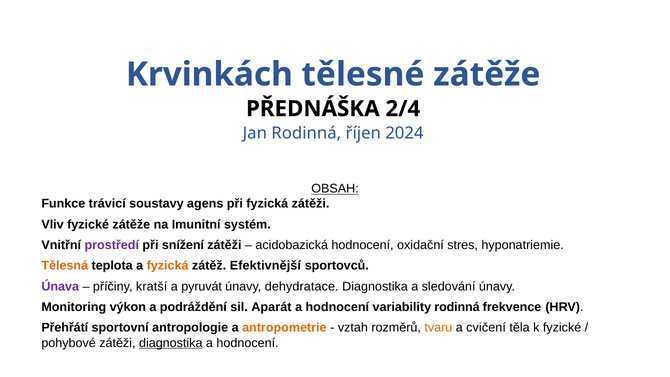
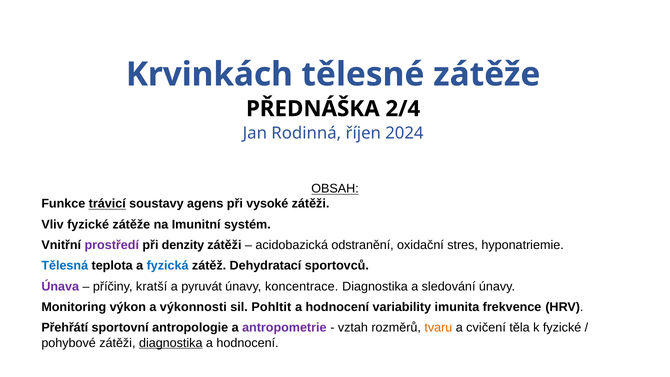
trávicí underline: none -> present (107, 204)
při fyzická: fyzická -> vysoké (267, 204)
snížení: snížení -> denzity (183, 245)
acidobazická hodnocení: hodnocení -> odstranění (363, 245)
Tělesná colour: orange -> blue (65, 266)
fyzická colour: orange -> blue (168, 266)
Efektivnější: Efektivnější -> Dehydratací (265, 266)
dehydratace: dehydratace -> koncentrace (302, 286)
podráždění: podráždění -> výkonnosti (193, 307)
Aparát: Aparát -> Pohltit (271, 307)
variability rodinná: rodinná -> imunita (457, 307)
antropometrie colour: orange -> purple (284, 328)
